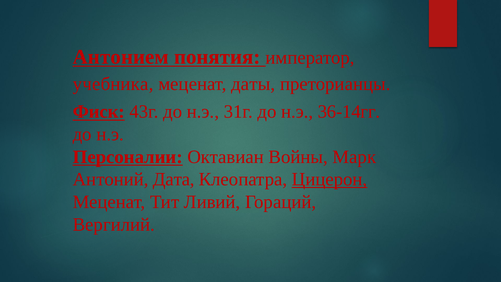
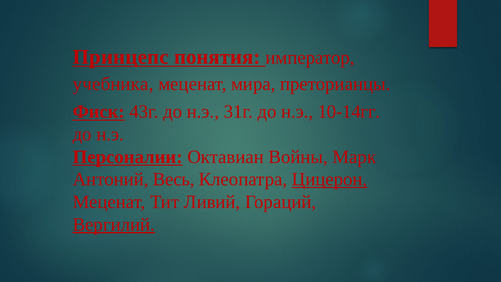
Антонием: Антонием -> Принцепс (121, 57)
даты: даты -> мира (253, 84)
36-14гг: 36-14гг -> 10-14гг (349, 112)
Дата: Дата -> Весь (174, 179)
Вергилий underline: none -> present (114, 224)
